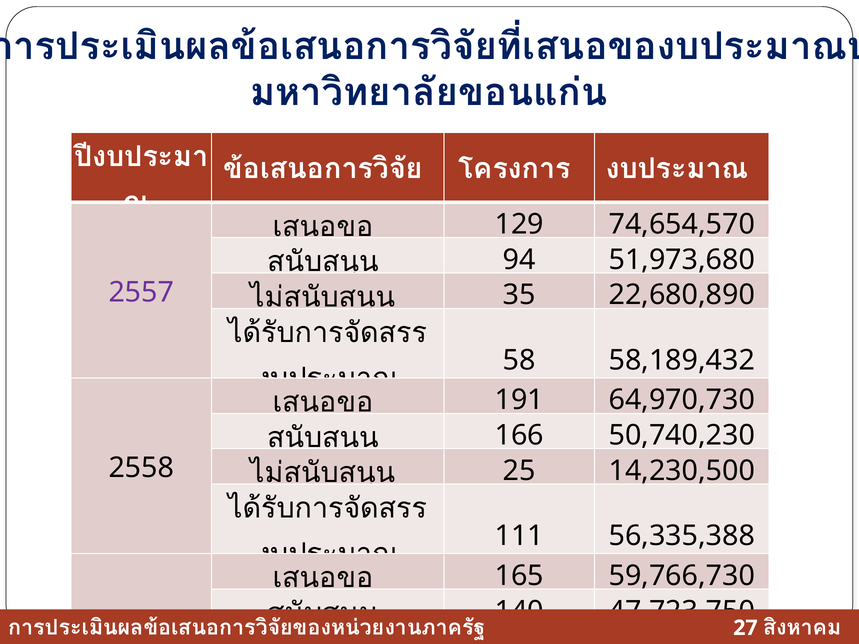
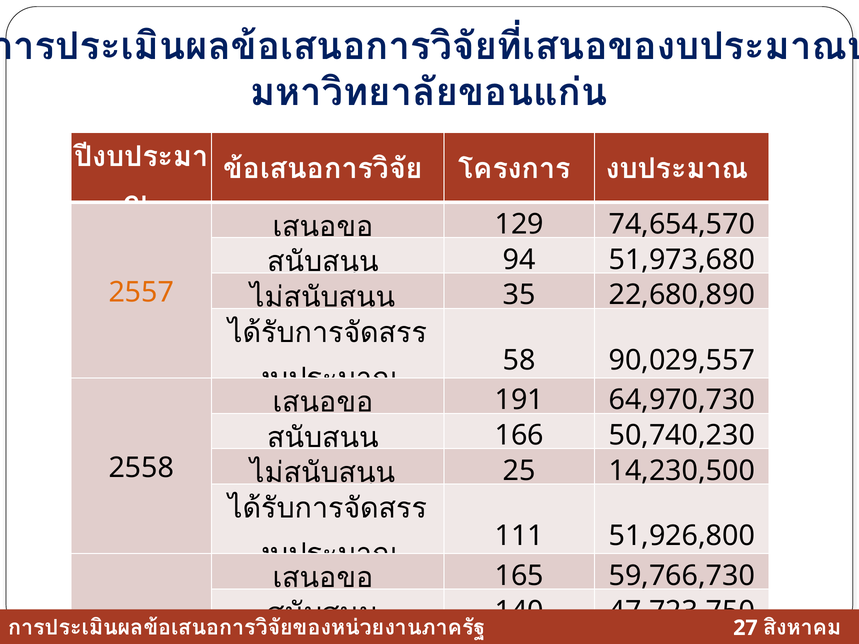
2557 colour: purple -> orange (141, 292)
58,189,432: 58,189,432 -> 90,029,557 (682, 360)
56,335,388: 56,335,388 -> 51,926,800 (682, 536)
